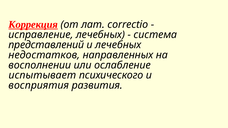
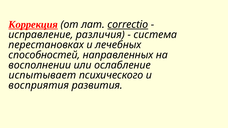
correctio underline: none -> present (128, 25)
исправление лечебных: лечебных -> различия (100, 35)
представлений: представлений -> перестановках (46, 45)
недостатков: недостатков -> способностей (44, 55)
